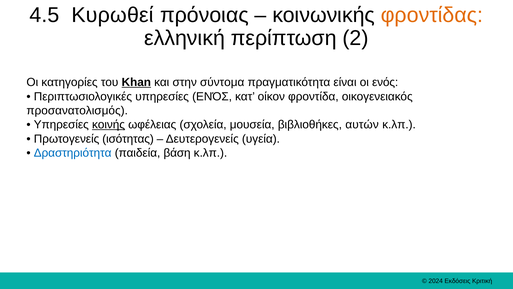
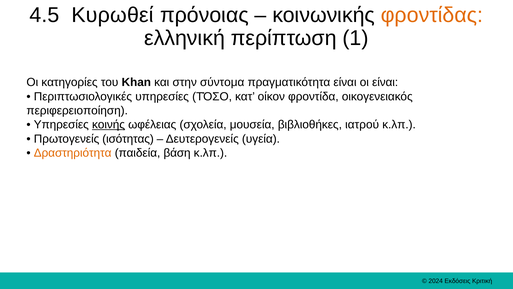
2: 2 -> 1 (355, 38)
Khan underline: present -> none (136, 82)
οι ενός: ενός -> είναι (385, 82)
υπηρεσίες ΕΝΌΣ: ΕΝΌΣ -> ΤΌΣΟ (212, 96)
προσανατολισμός: προσανατολισμός -> περιφερειοποίηση (77, 110)
αυτών: αυτών -> ιατρού (362, 125)
Δραστηριότητα colour: blue -> orange (73, 153)
